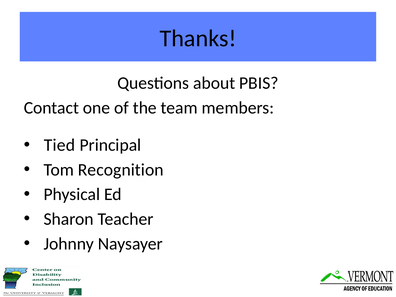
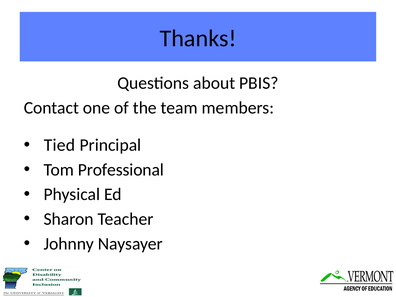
Recognition: Recognition -> Professional (121, 170)
